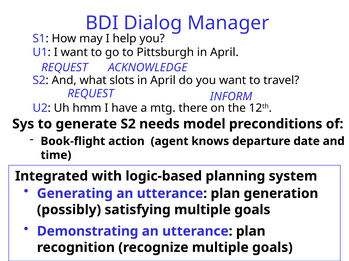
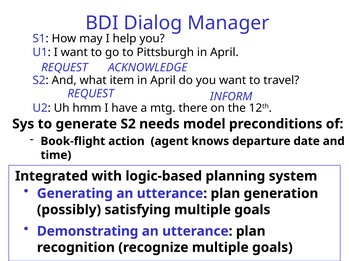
slots: slots -> item (122, 80)
